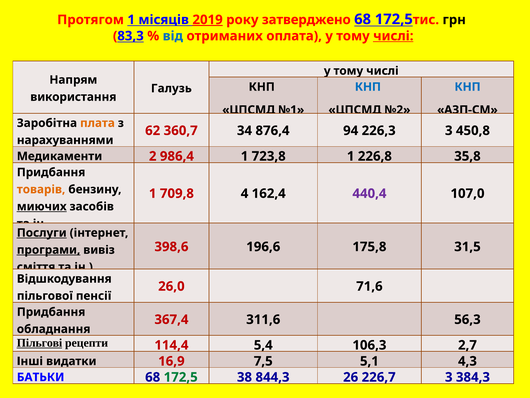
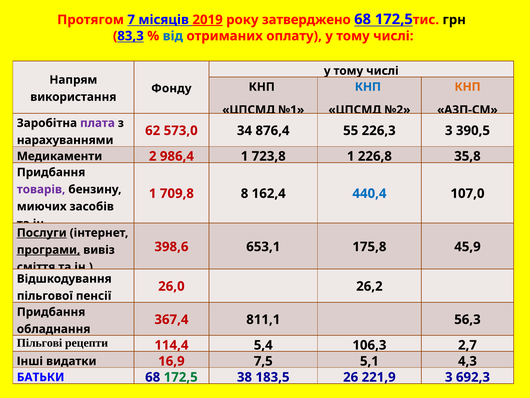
Протягом 1: 1 -> 7 (131, 20)
оплата: оплата -> оплату (294, 36)
числі underline: present -> none (393, 36)
КНП colour: blue -> orange (468, 87)
Галузь: Галузь -> Фонду (171, 88)
плата colour: orange -> purple (97, 123)
360,7: 360,7 -> 573,0 (181, 130)
94: 94 -> 55 (351, 130)
450,8: 450,8 -> 390,5 (473, 130)
товарів colour: orange -> purple (41, 189)
4: 4 -> 8 (245, 193)
440,4 colour: purple -> blue (369, 193)
миючих underline: present -> none (42, 206)
196,6: 196,6 -> 653,1 (263, 246)
31,5: 31,5 -> 45,9 (467, 246)
71,6: 71,6 -> 26,2 (369, 286)
311,6: 311,6 -> 811,1 (263, 319)
Пільгові underline: present -> none (40, 343)
844,3: 844,3 -> 183,5 (272, 377)
226,7: 226,7 -> 221,9 (379, 377)
384,3: 384,3 -> 692,3 (473, 377)
